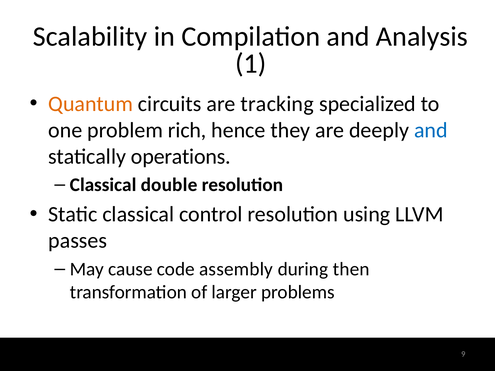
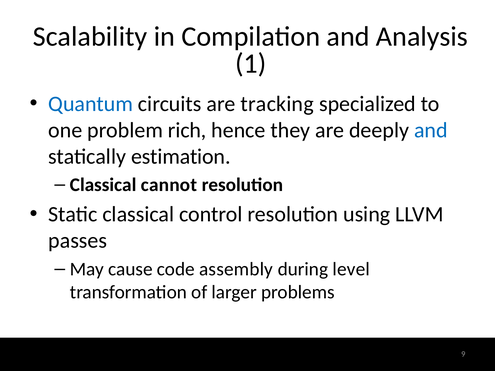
Quantum colour: orange -> blue (91, 104)
operations: operations -> estimation (181, 157)
double: double -> cannot (169, 185)
then: then -> level (351, 269)
